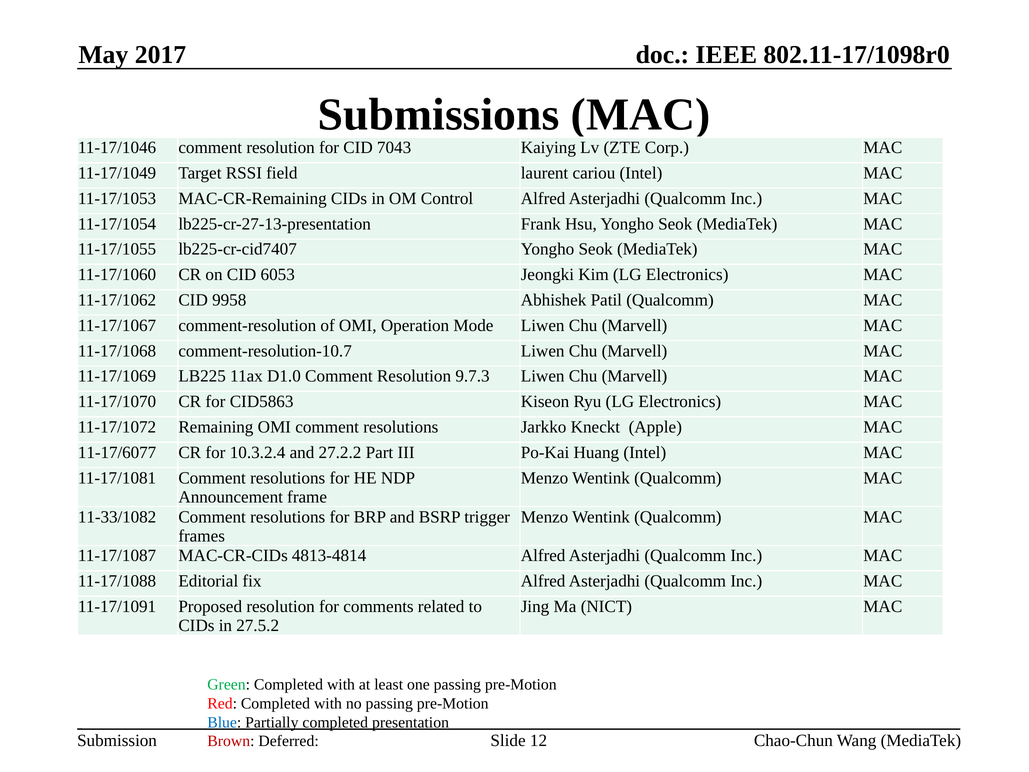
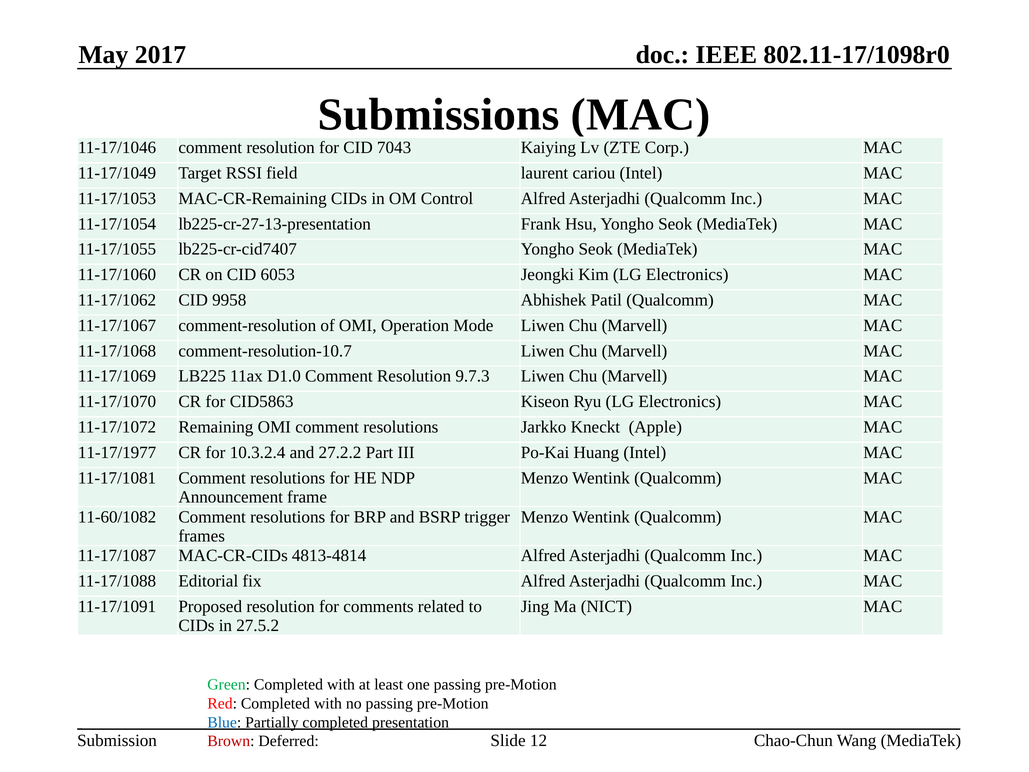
11-17/6077: 11-17/6077 -> 11-17/1977 (117, 452)
11-33/1082: 11-33/1082 -> 11-60/1082 (117, 517)
